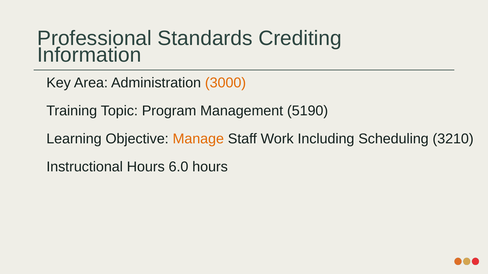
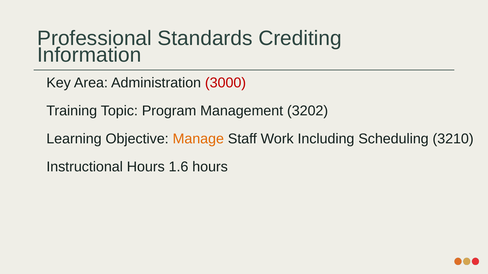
3000 colour: orange -> red (226, 83)
5190: 5190 -> 3202 (308, 111)
6.0: 6.0 -> 1.6 (179, 167)
